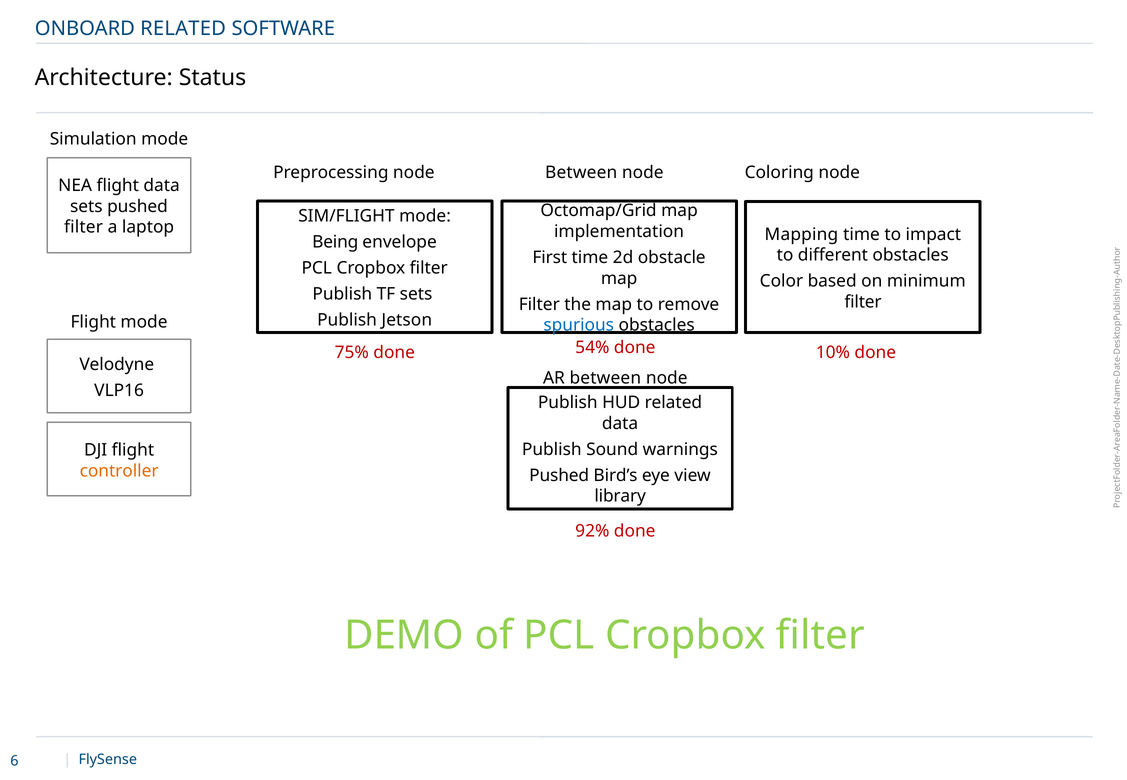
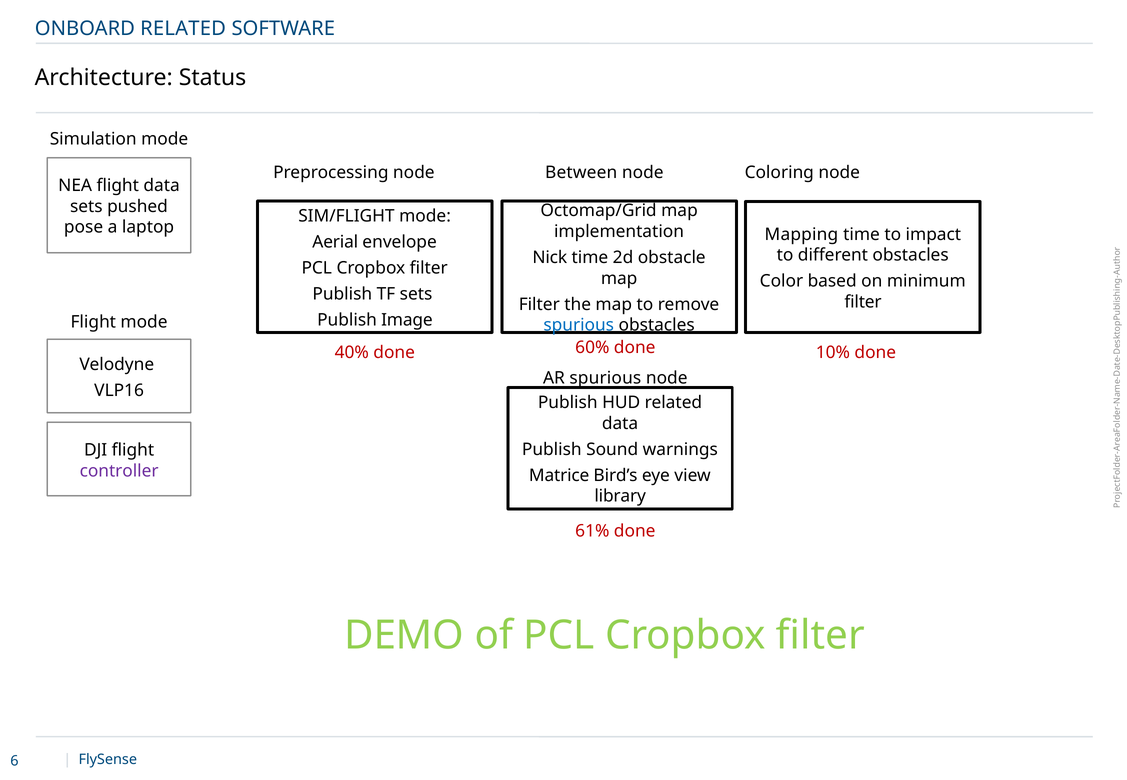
filter: filter -> pose (84, 227)
Being: Being -> Aerial (335, 242)
First: First -> Nick (550, 258)
Jetson: Jetson -> Image (407, 320)
54%: 54% -> 60% (592, 347)
75%: 75% -> 40% (352, 353)
AR between: between -> spurious (605, 378)
controller colour: orange -> purple (119, 471)
Pushed: Pushed -> Matrice (559, 476)
92%: 92% -> 61% (592, 531)
